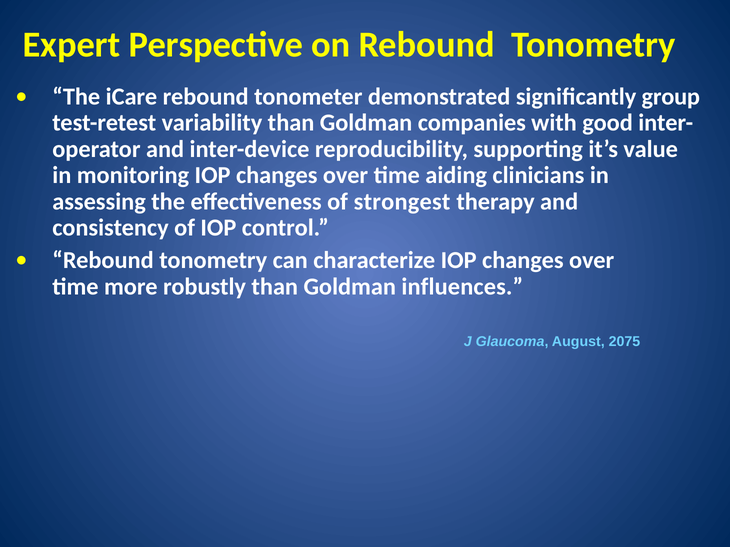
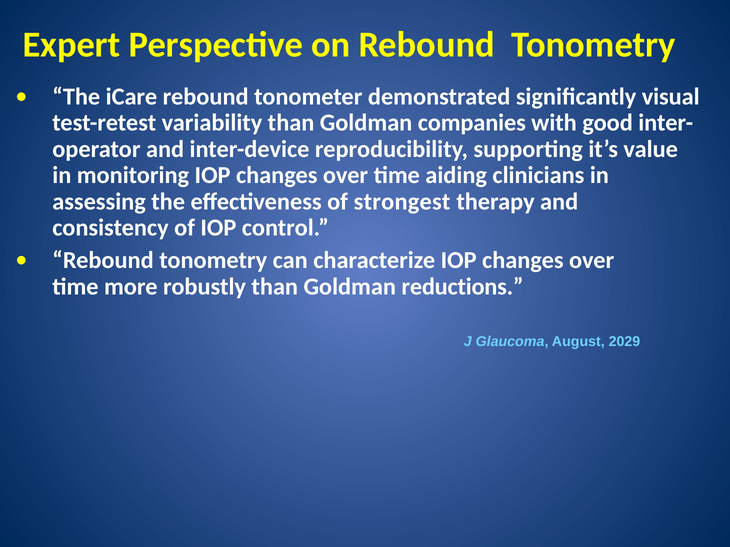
group: group -> visual (671, 97)
influences: influences -> reductions (463, 287)
2075: 2075 -> 2029 (624, 342)
